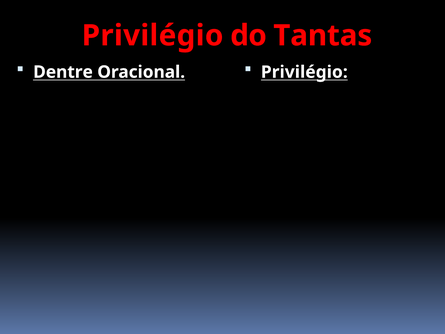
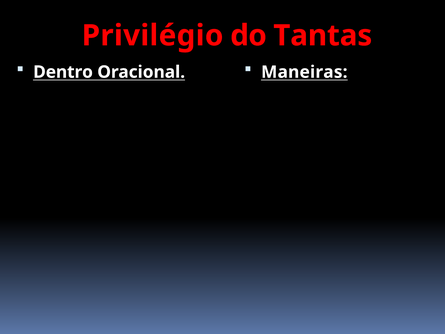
Dentre: Dentre -> Dentro (63, 72)
Privilégio: Privilégio -> Maneiras (304, 72)
